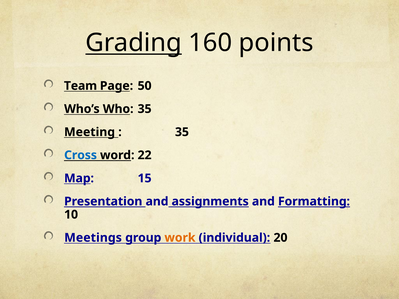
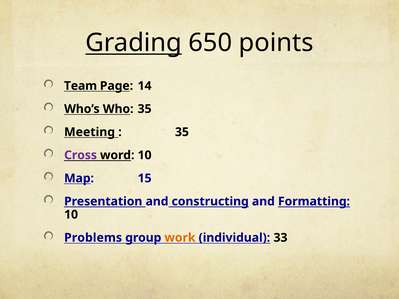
160: 160 -> 650 (210, 43)
50: 50 -> 14 (145, 86)
Cross colour: blue -> purple (81, 155)
word 22: 22 -> 10 (145, 155)
assignments: assignments -> constructing (210, 202)
Meetings: Meetings -> Problems (93, 238)
20: 20 -> 33 (280, 238)
